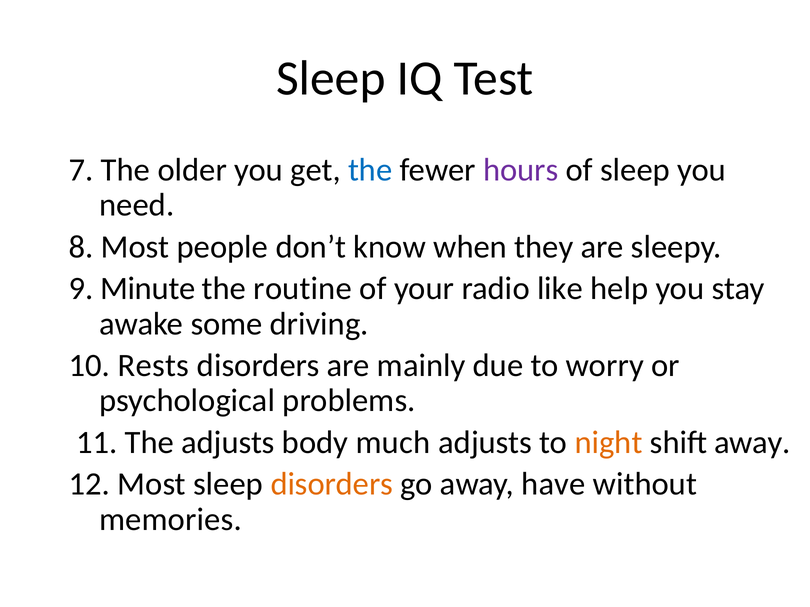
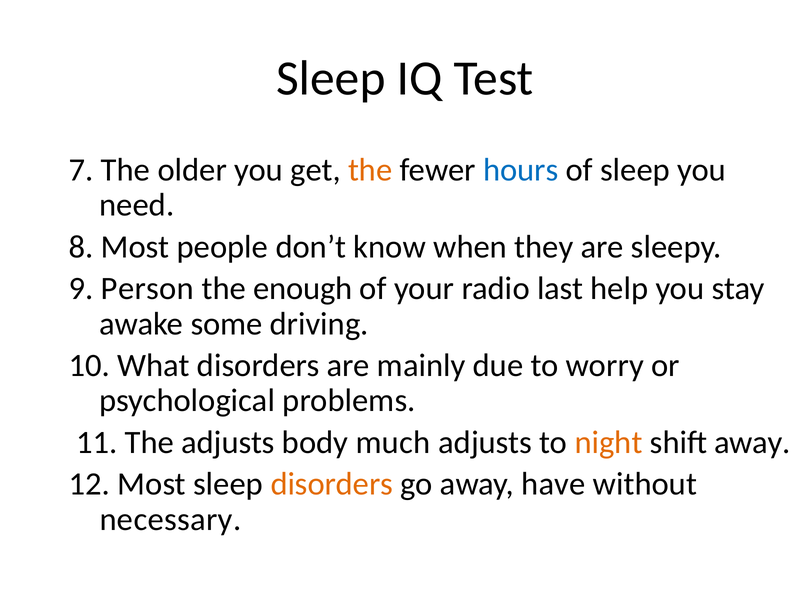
the colour: blue -> orange (370, 170)
hours colour: purple -> blue (521, 170)
Minute: Minute -> Person (148, 289)
routine: routine -> enough (303, 289)
like: like -> last (560, 289)
Rests: Rests -> What (154, 366)
memories: memories -> necessary (170, 520)
